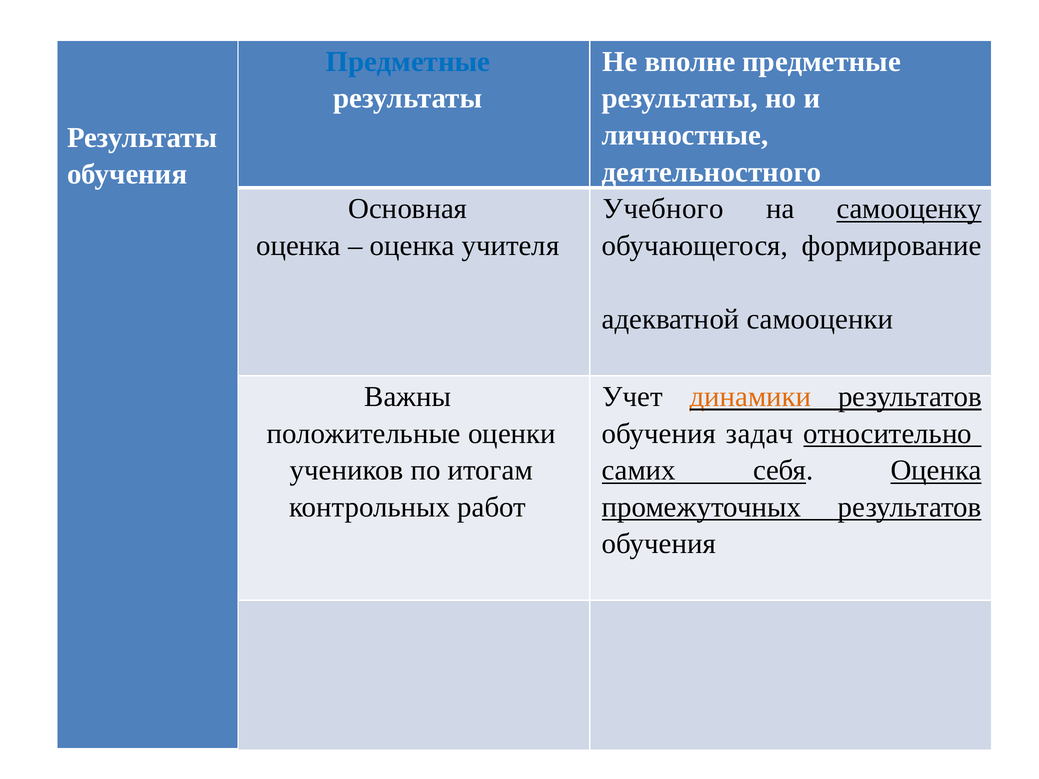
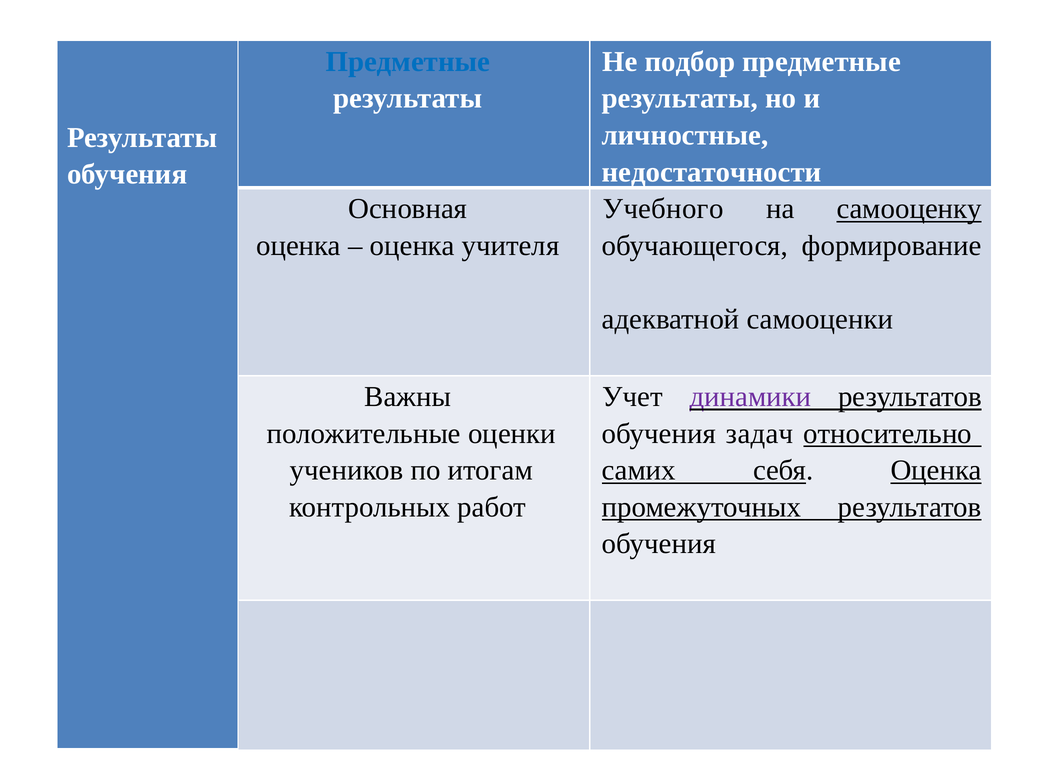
вполне: вполне -> подбор (690, 62)
деятельностного: деятельностного -> недостаточности (712, 172)
динамики colour: orange -> purple (751, 397)
